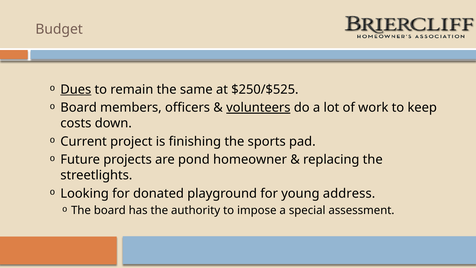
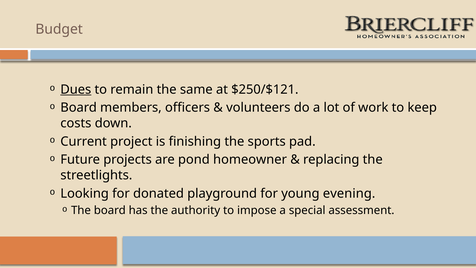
$250/$525: $250/$525 -> $250/$121 (265, 89)
volunteers underline: present -> none (258, 108)
address: address -> evening (349, 193)
